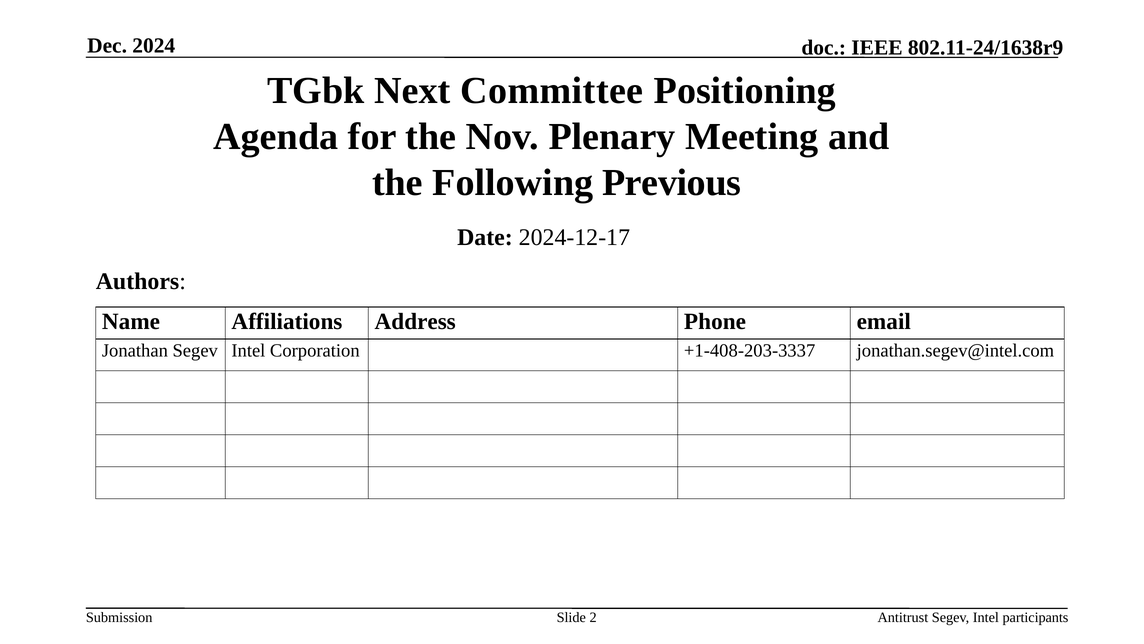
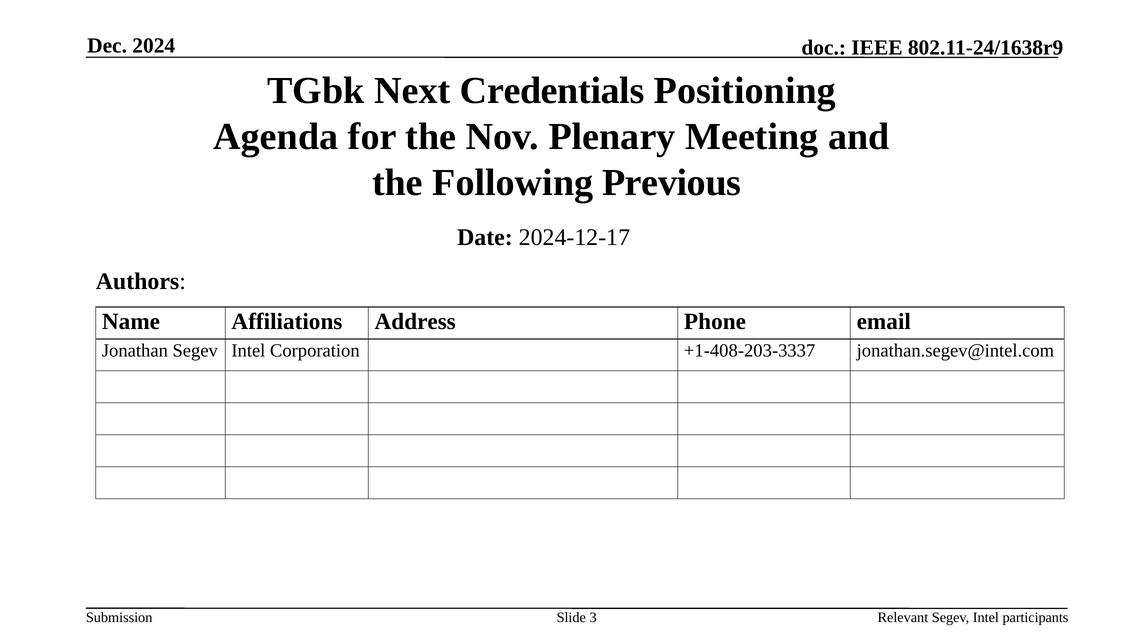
Committee: Committee -> Credentials (552, 91)
2: 2 -> 3 (593, 617)
Antitrust: Antitrust -> Relevant (903, 617)
